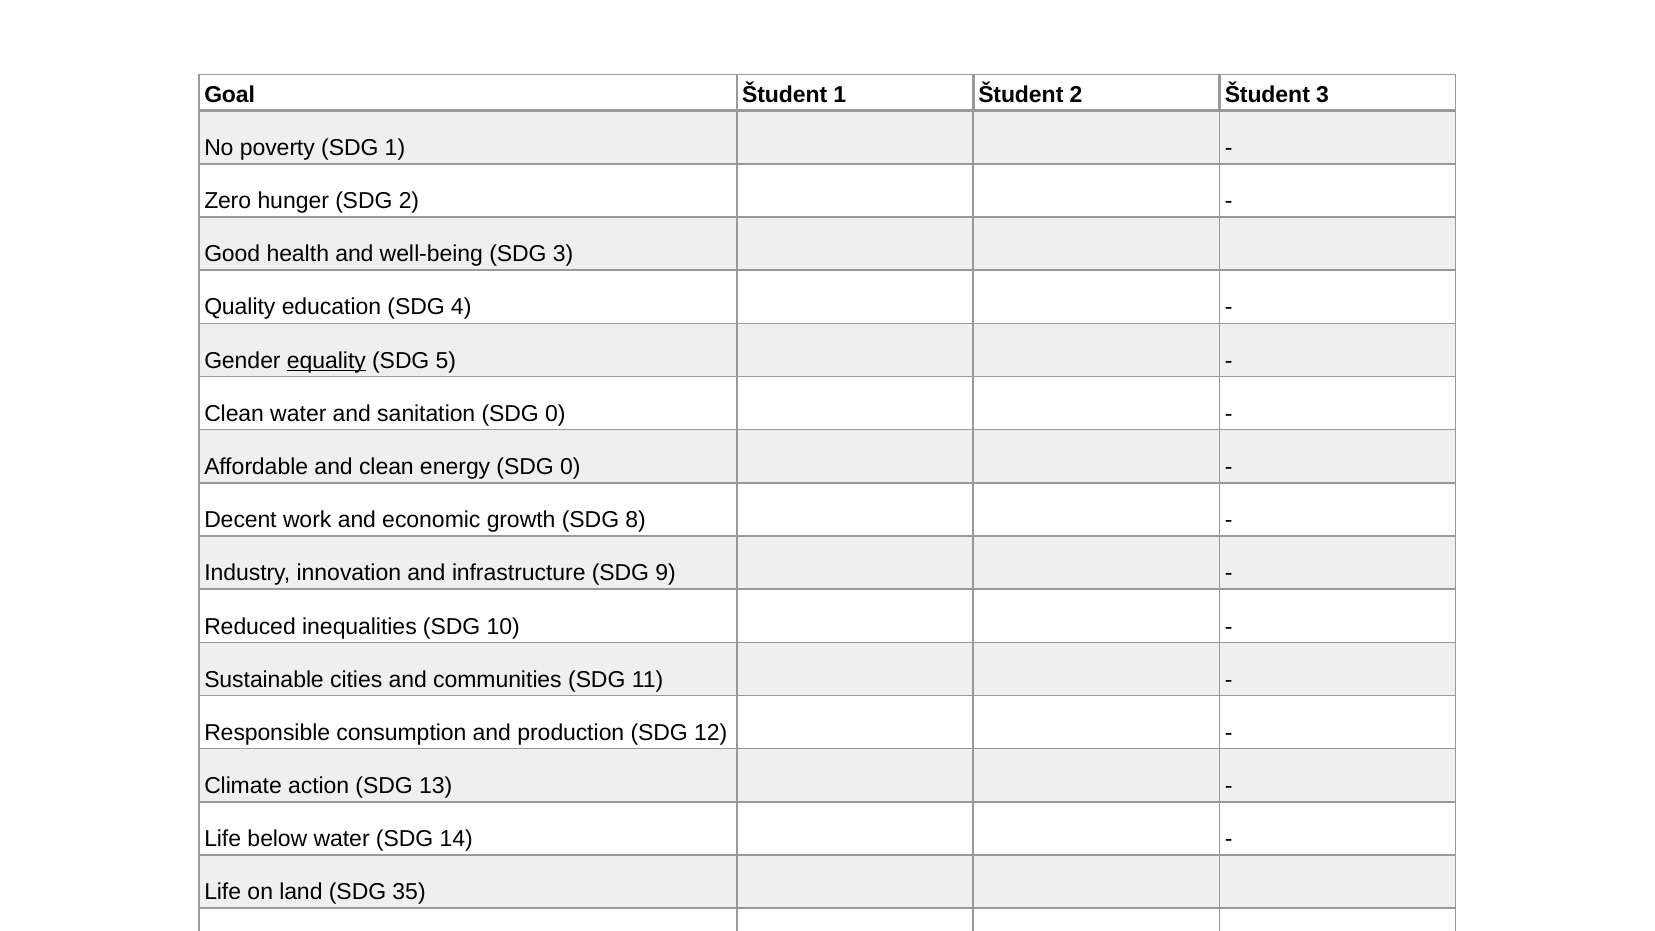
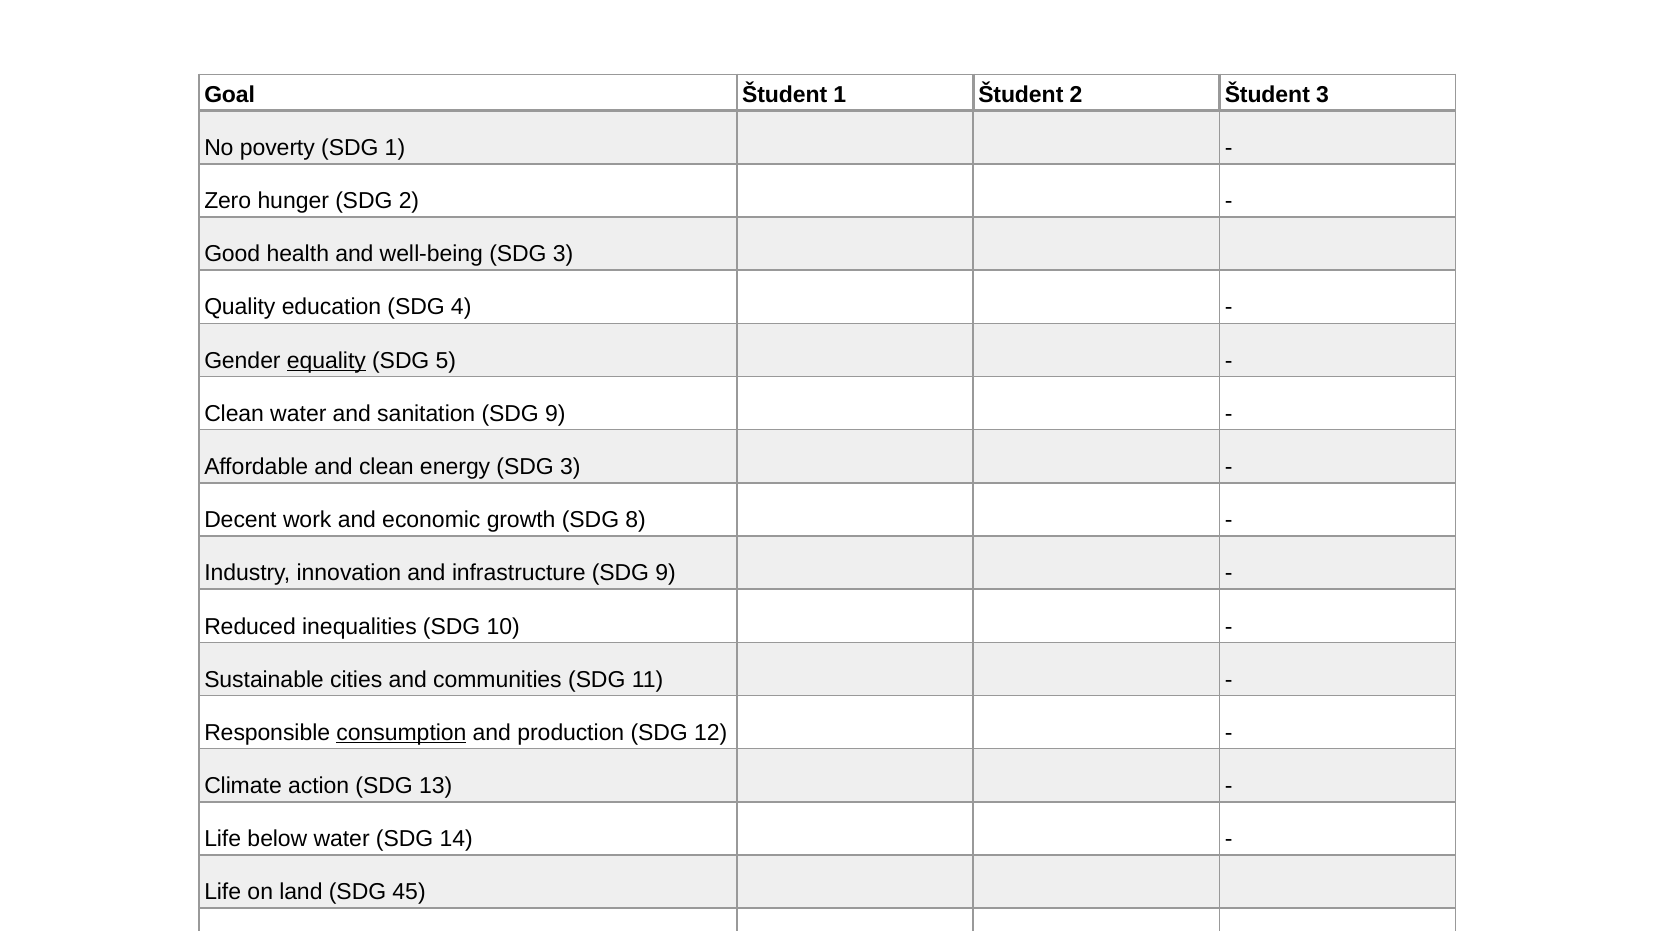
sanitation SDG 0: 0 -> 9 (555, 414)
energy SDG 0: 0 -> 3 (570, 467)
consumption underline: none -> present (401, 733)
35: 35 -> 45 (409, 892)
